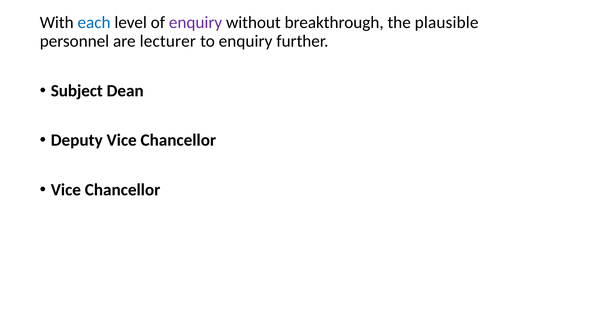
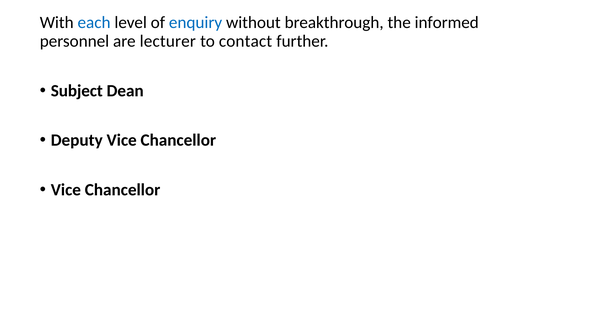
enquiry colour: purple -> blue (196, 23)
plausible: plausible -> informed (447, 23)
to enquiry: enquiry -> contact (245, 41)
